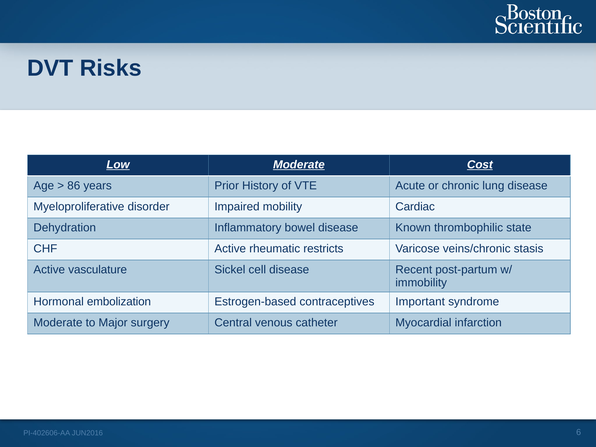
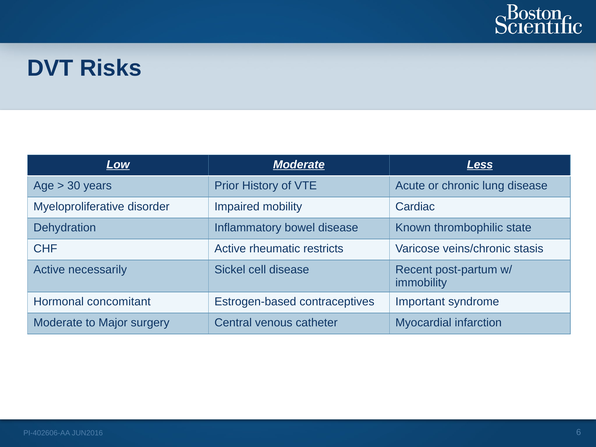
Cost: Cost -> Less (480, 165)
86: 86 -> 30 (74, 186)
vasculature: vasculature -> necessarily (98, 270)
embolization: embolization -> concomitant (119, 302)
